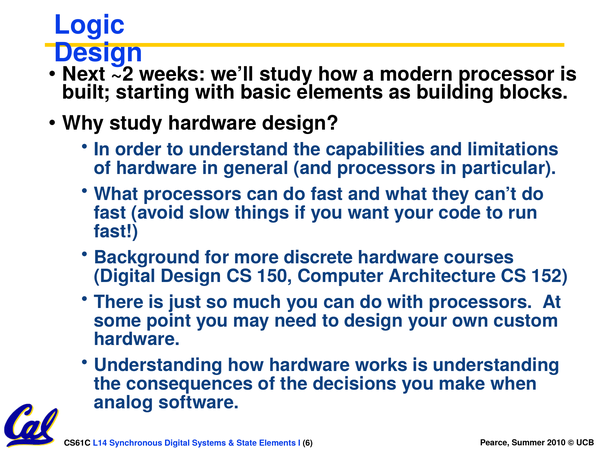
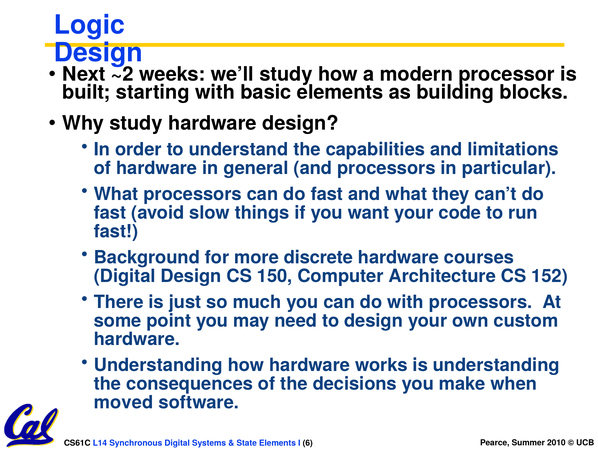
analog: analog -> moved (124, 402)
